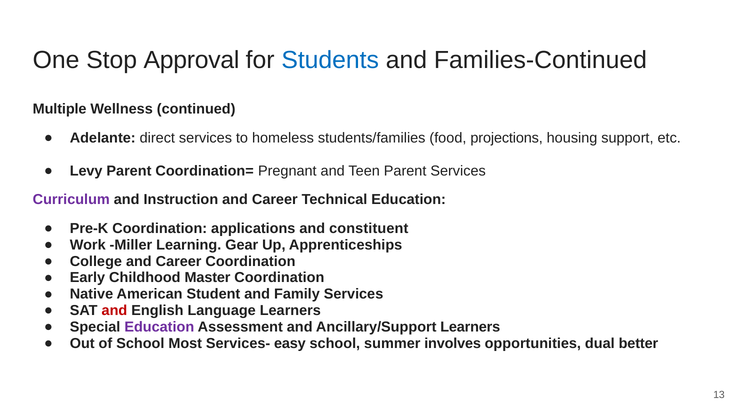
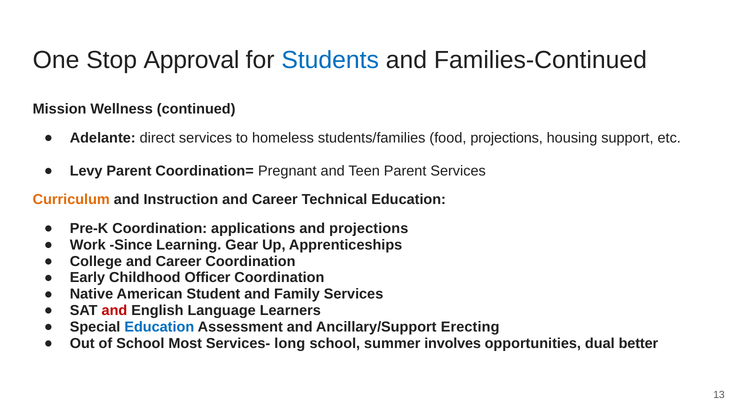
Multiple: Multiple -> Mission (60, 109)
Curriculum colour: purple -> orange (71, 200)
and constituent: constituent -> projections (369, 229)
Miller: Miller -> Since (131, 245)
Master: Master -> Officer (208, 278)
Education colour: purple -> blue (159, 327)
Ancillary/Support Learners: Learners -> Erecting (470, 327)
easy: easy -> long (290, 344)
